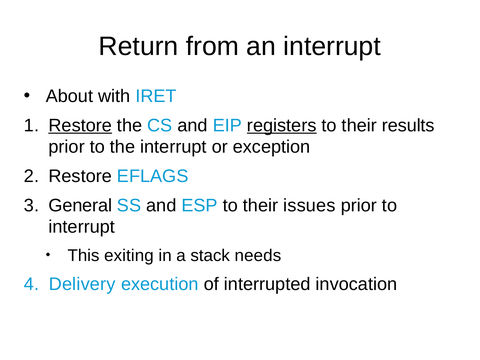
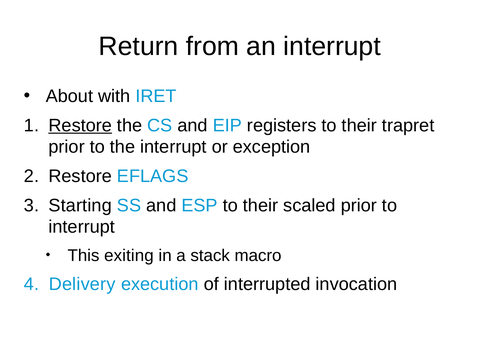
registers underline: present -> none (282, 125)
results: results -> trapret (408, 125)
General: General -> Starting (80, 205)
issues: issues -> scaled (309, 205)
needs: needs -> macro (258, 255)
